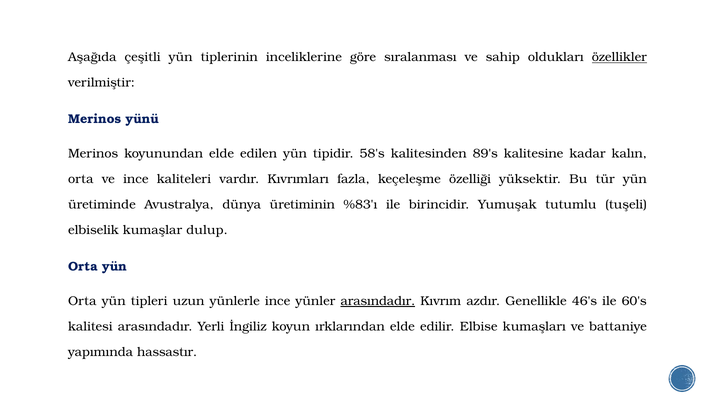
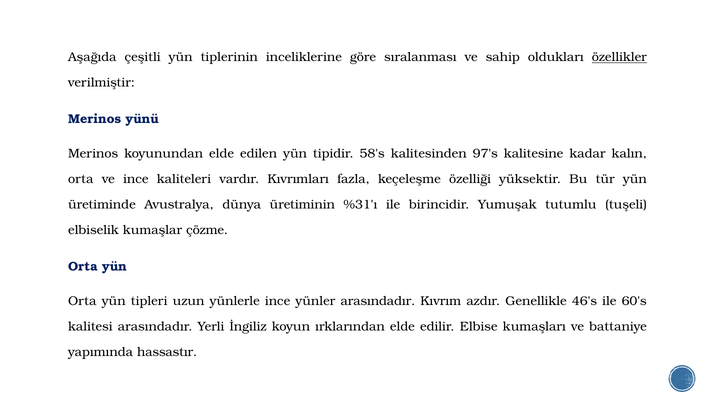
89's: 89's -> 97's (485, 154)
%83'ı: %83'ı -> %31'ı (360, 205)
dulup: dulup -> çözme (207, 230)
arasındadır underline: present -> none (378, 301)
